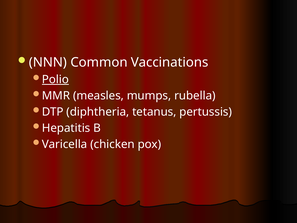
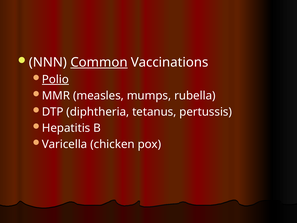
Common underline: none -> present (99, 62)
